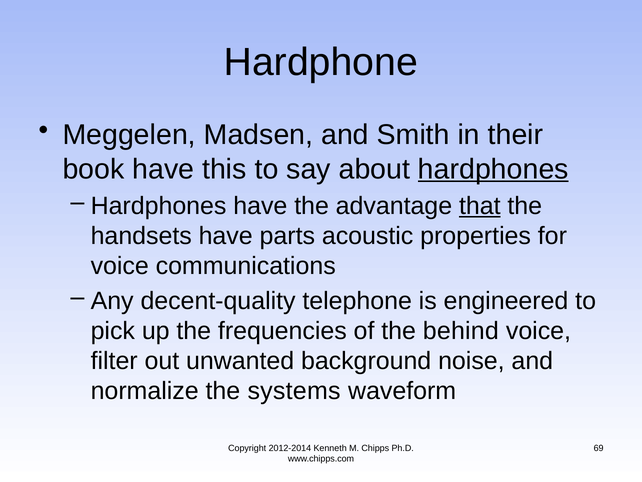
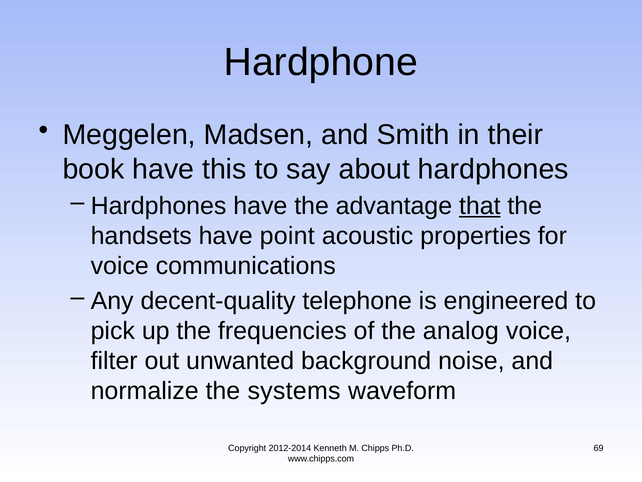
hardphones underline: present -> none (493, 169)
parts: parts -> point (287, 236)
behind: behind -> analog (461, 331)
